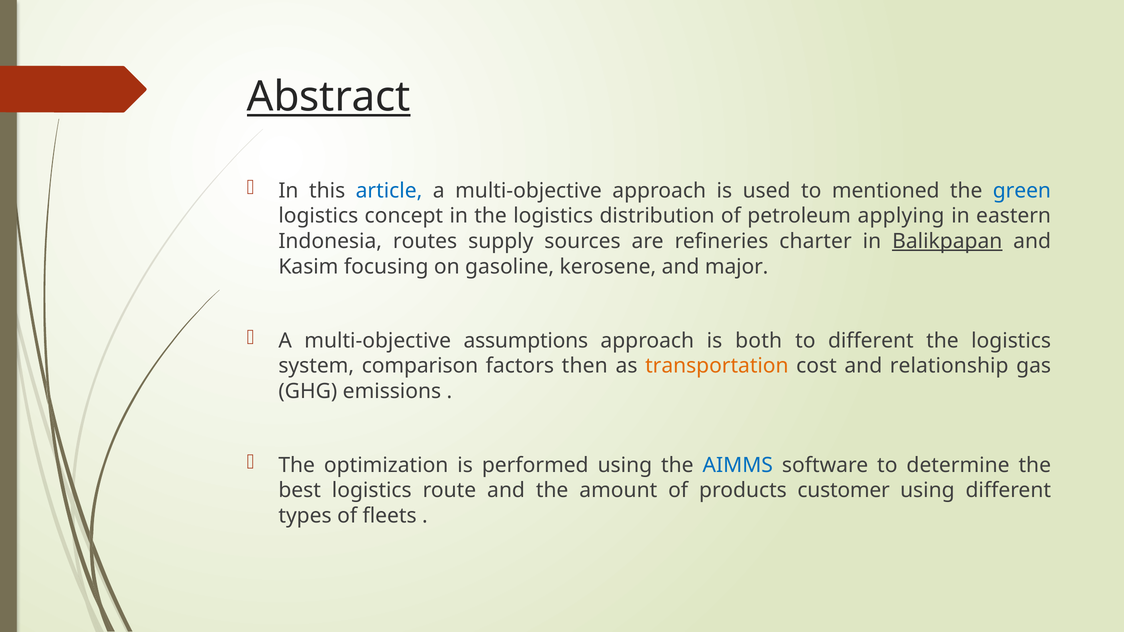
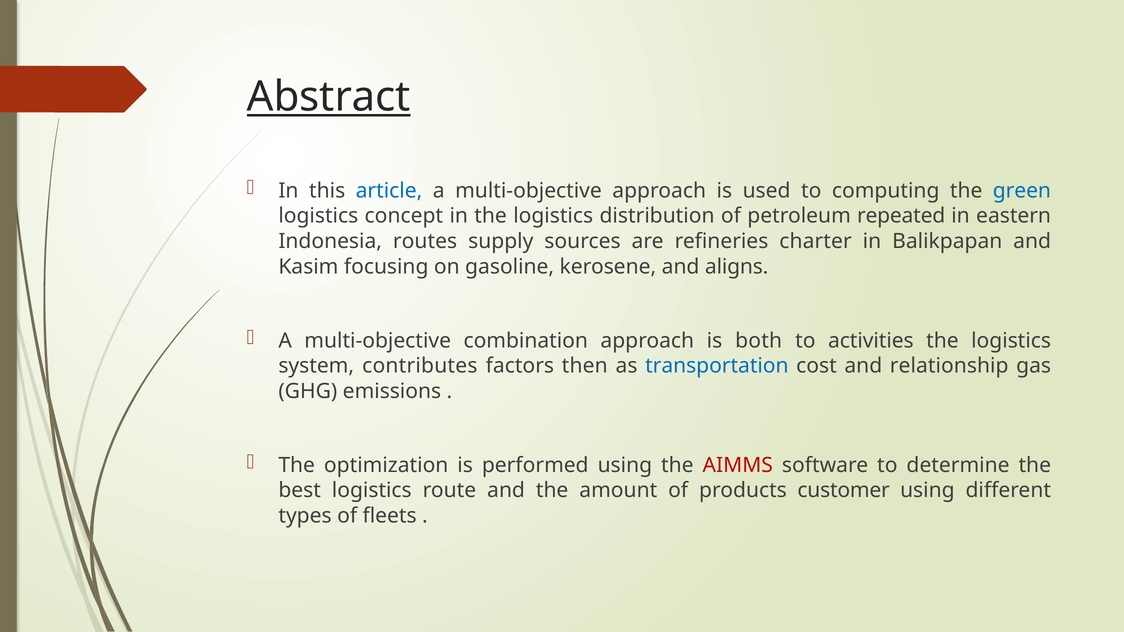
mentioned: mentioned -> computing (886, 191)
applying: applying -> repeated (901, 216)
Balikpapan underline: present -> none (947, 241)
major: major -> aligns (737, 267)
assumptions: assumptions -> combination (526, 341)
to different: different -> activities (871, 341)
comparison: comparison -> contributes (420, 366)
transportation colour: orange -> blue (717, 366)
AIMMS colour: blue -> red (738, 465)
